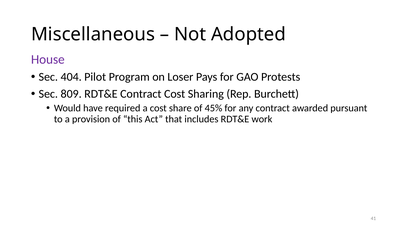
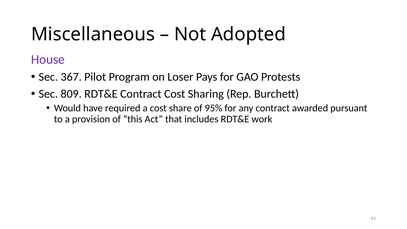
404: 404 -> 367 (71, 77)
45%: 45% -> 95% (213, 108)
